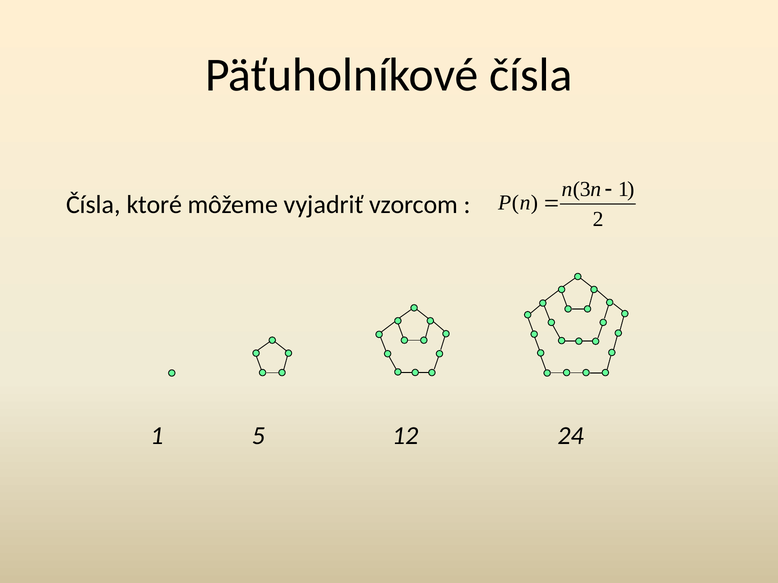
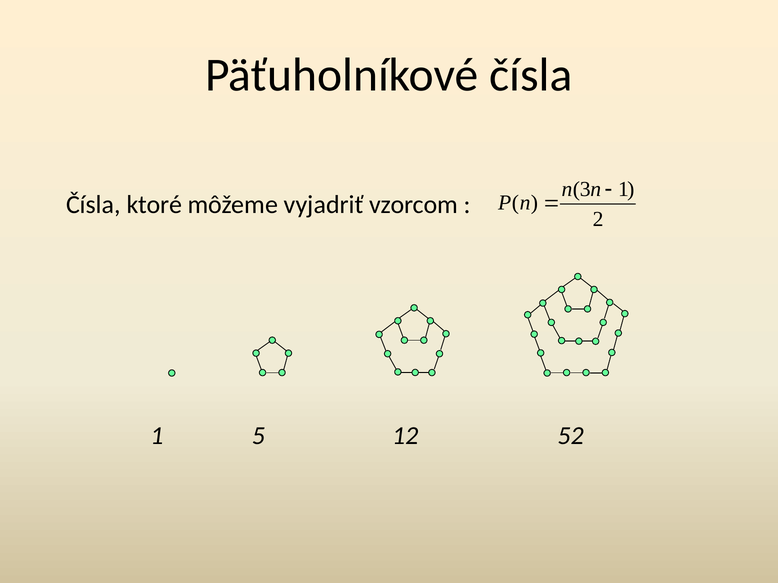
24: 24 -> 52 (571, 436)
